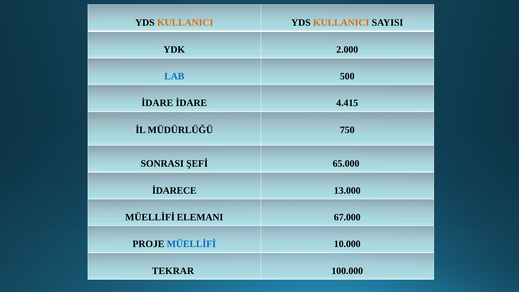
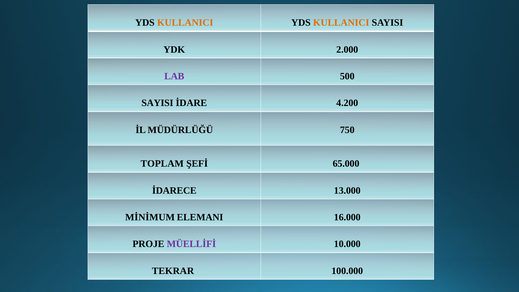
LAB colour: blue -> purple (174, 76)
İDARE: İDARE -> SAYISI (157, 103)
4.415: 4.415 -> 4.200 (347, 103)
SONRASI: SONRASI -> TOPLAM (162, 164)
MÜELLİFİ: MÜELLİFİ -> MİNİMUM (150, 217)
67.000: 67.000 -> 16.000 (347, 217)
MÜELLİFİ colour: blue -> purple (191, 244)
